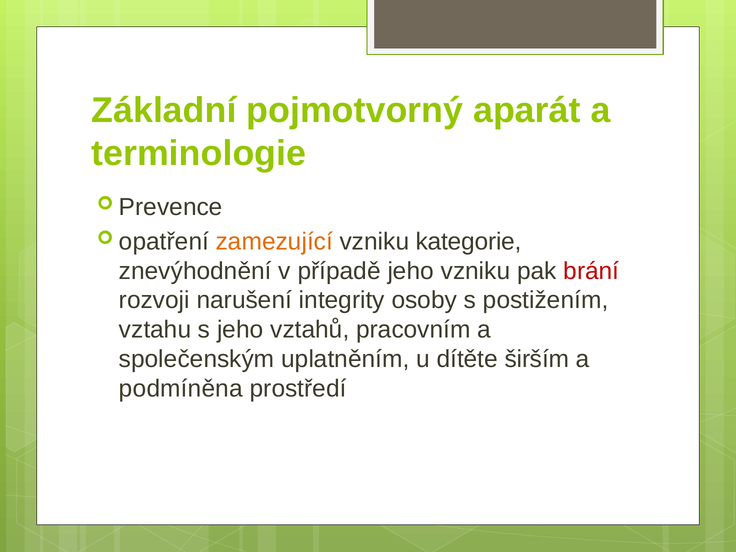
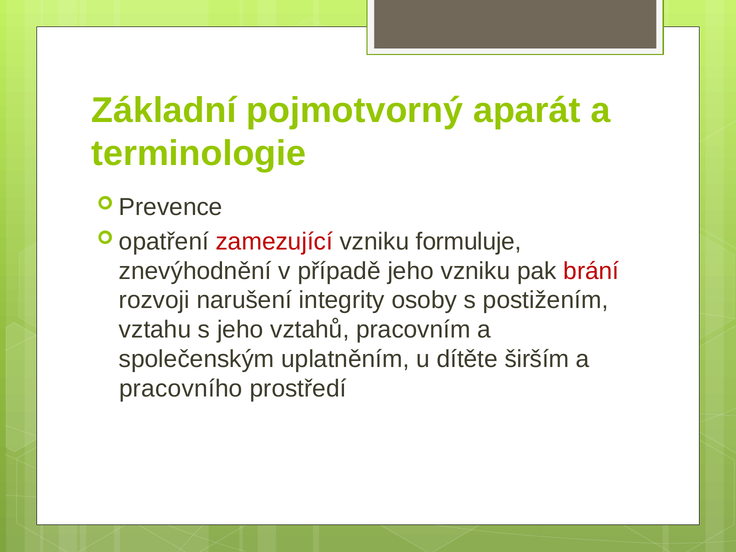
zamezující colour: orange -> red (274, 242)
kategorie: kategorie -> formuluje (469, 242)
podmíněna: podmíněna -> pracovního (181, 389)
